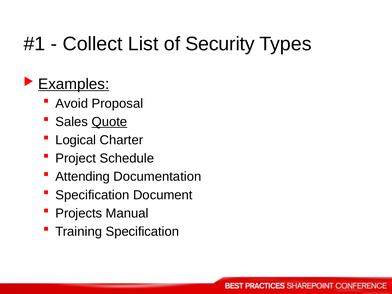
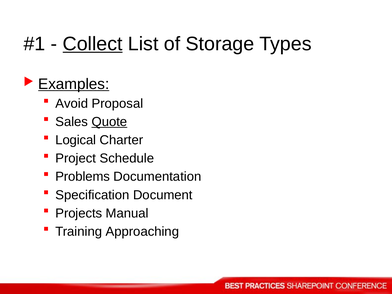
Collect underline: none -> present (93, 44)
Security: Security -> Storage (220, 44)
Attending: Attending -> Problems (83, 177)
Training Specification: Specification -> Approaching (142, 232)
